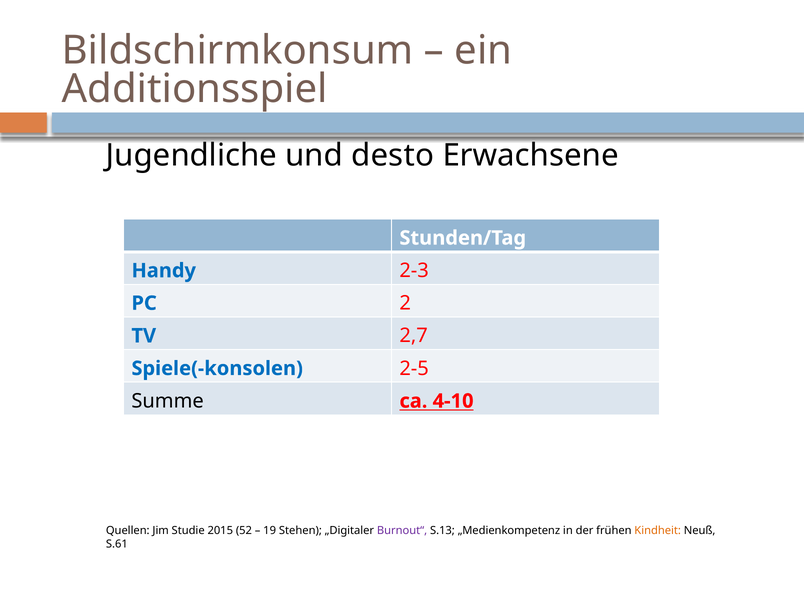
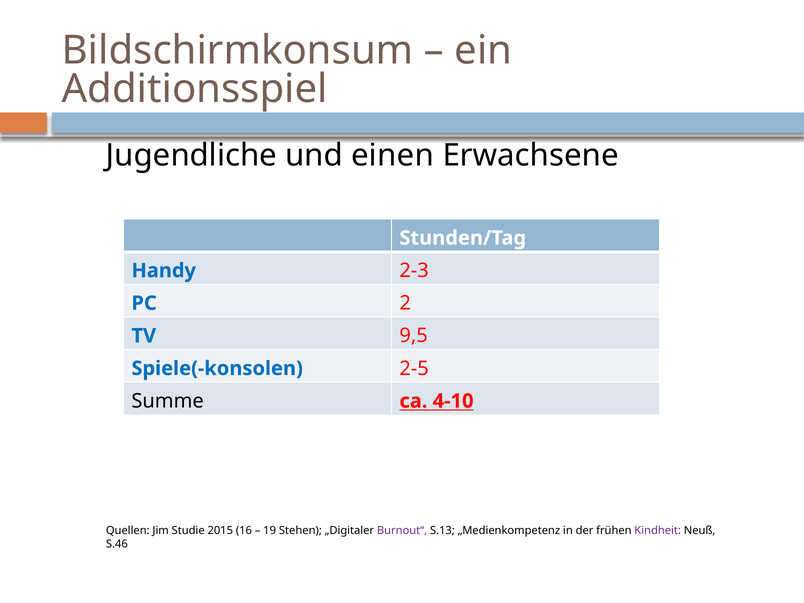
desto: desto -> einen (393, 155)
2,7: 2,7 -> 9,5 (414, 336)
52: 52 -> 16 (244, 531)
Kindheit colour: orange -> purple (658, 531)
S.61: S.61 -> S.46 (117, 544)
